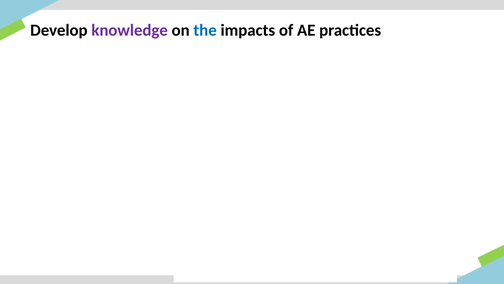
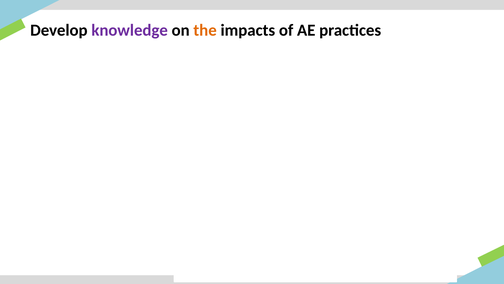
the colour: blue -> orange (205, 30)
